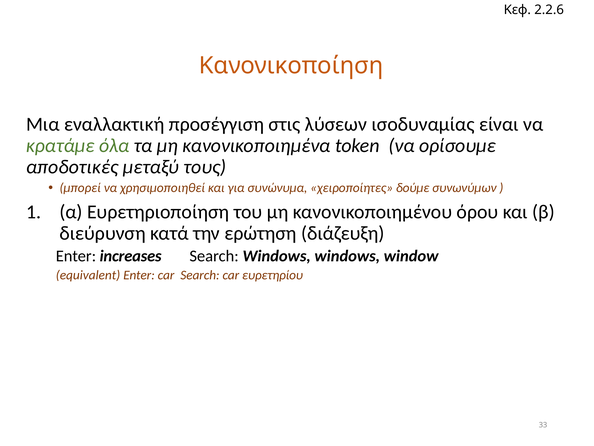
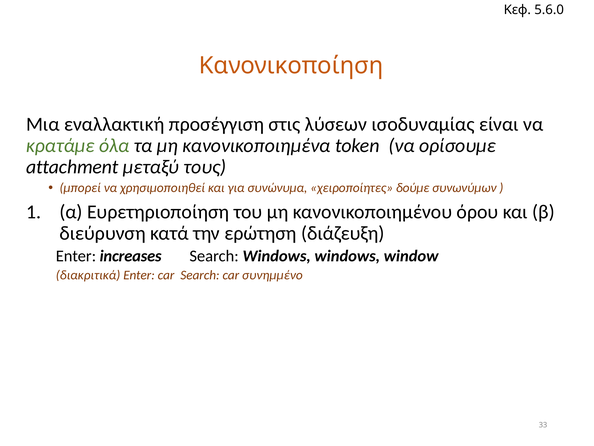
2.2.6: 2.2.6 -> 5.6.0 (549, 10)
αποδοτικές: αποδοτικές -> attachment (72, 167)
equivalent: equivalent -> διακριτικά (88, 275)
ευρετηρίου: ευρετηρίου -> συνημμένο (272, 275)
